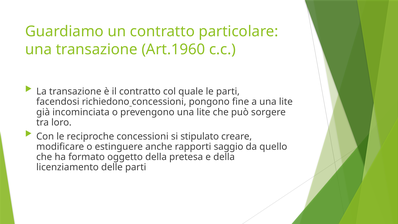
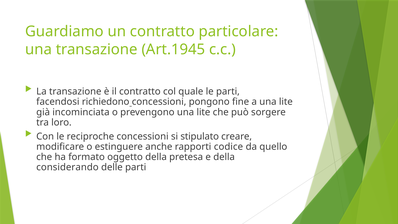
Art.1960: Art.1960 -> Art.1945 (173, 49)
saggio: saggio -> codice (228, 147)
licenziamento: licenziamento -> considerando (67, 167)
